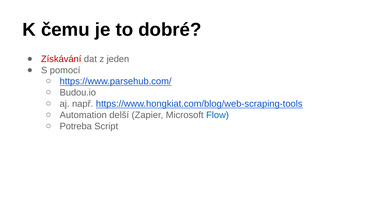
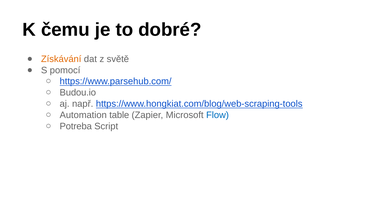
Získávání colour: red -> orange (61, 59)
jeden: jeden -> světě (118, 59)
delší: delší -> table (119, 115)
